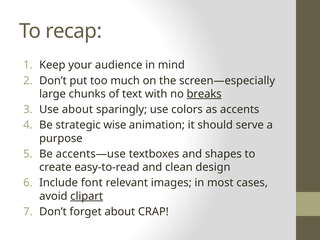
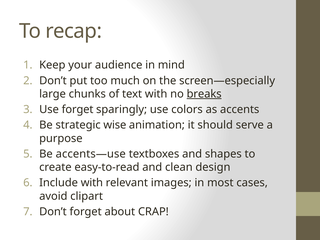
Use about: about -> forget (78, 109)
Include font: font -> with (92, 183)
clipart underline: present -> none (87, 196)
